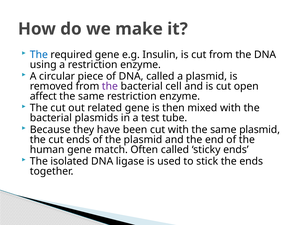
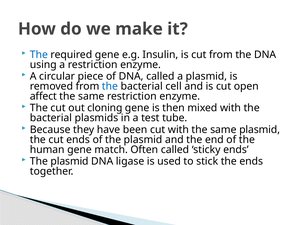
the colour: purple -> blue (110, 86)
related: related -> cloning (105, 108)
isolated: isolated -> plasmid (70, 161)
